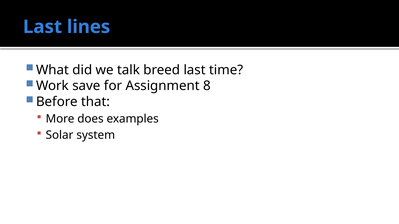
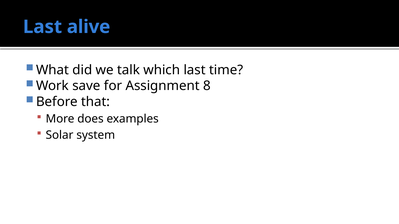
lines: lines -> alive (89, 27)
breed: breed -> which (162, 70)
